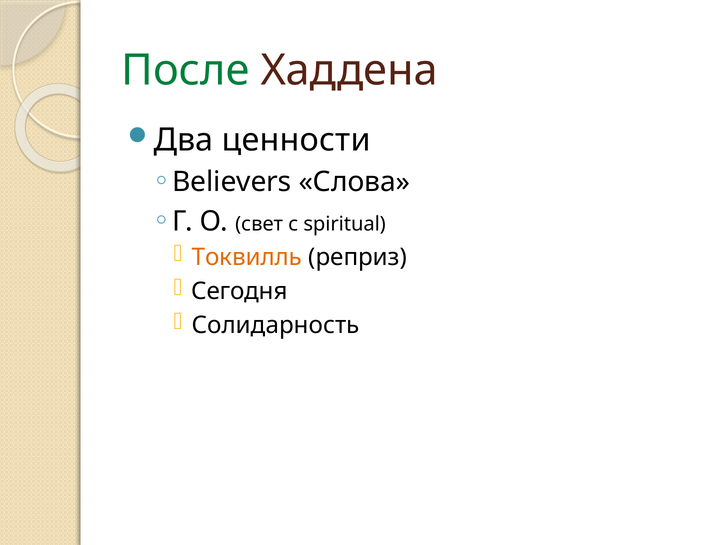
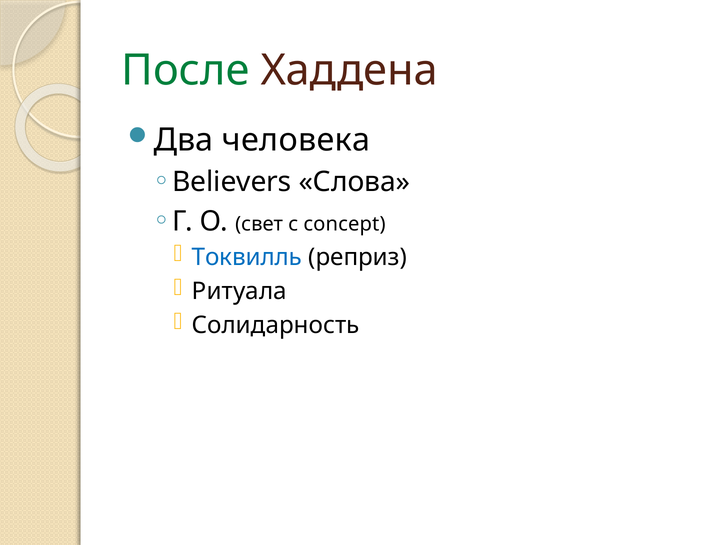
ценности: ценности -> человека (296, 140)
spiritual: spiritual -> concept (344, 224)
Токвилль colour: orange -> blue (247, 257)
Сегодня: Сегодня -> Ритуала (239, 291)
